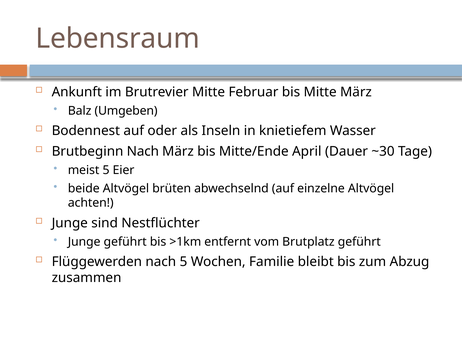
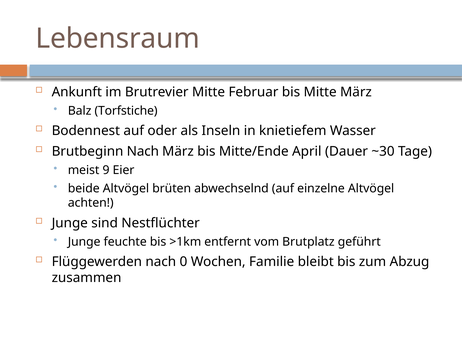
Umgeben: Umgeben -> Torfstiche (126, 111)
meist 5: 5 -> 9 (106, 170)
Junge geführt: geführt -> feuchte (125, 242)
nach 5: 5 -> 0 (183, 262)
